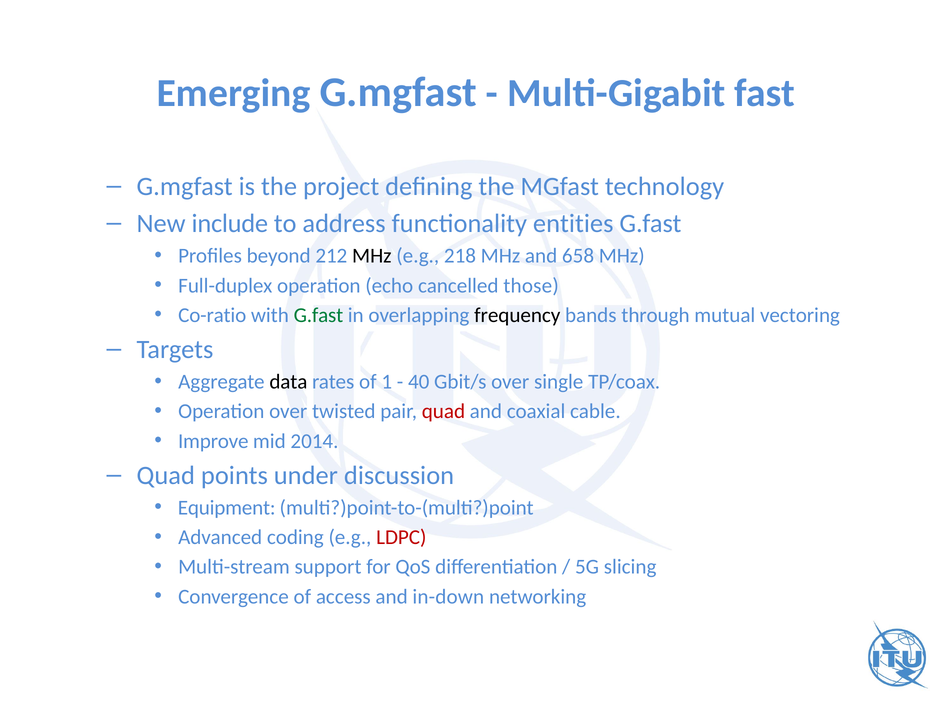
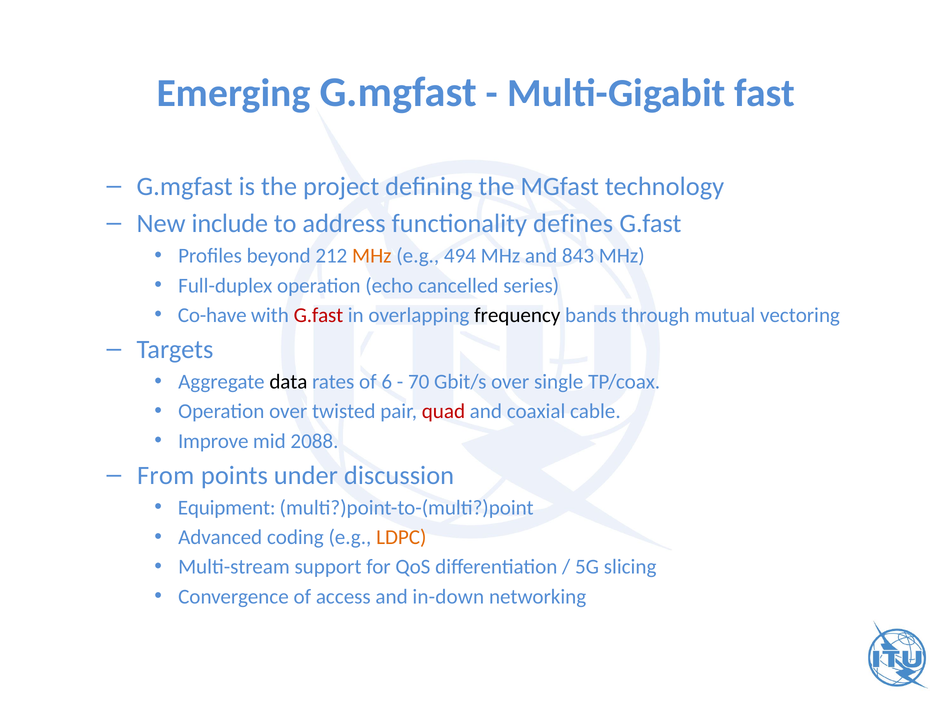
entities: entities -> defines (573, 224)
MHz colour: black -> orange (372, 256)
218: 218 -> 494 (460, 256)
658: 658 -> 843 (578, 256)
those: those -> series (531, 286)
Co-ratio: Co-ratio -> Co-have (212, 315)
G.fast colour: green -> red (318, 315)
1: 1 -> 6 (387, 382)
40: 40 -> 70 (419, 382)
2014: 2014 -> 2088 (314, 441)
Quad: Quad -> From (166, 475)
LDPC colour: red -> orange (401, 537)
